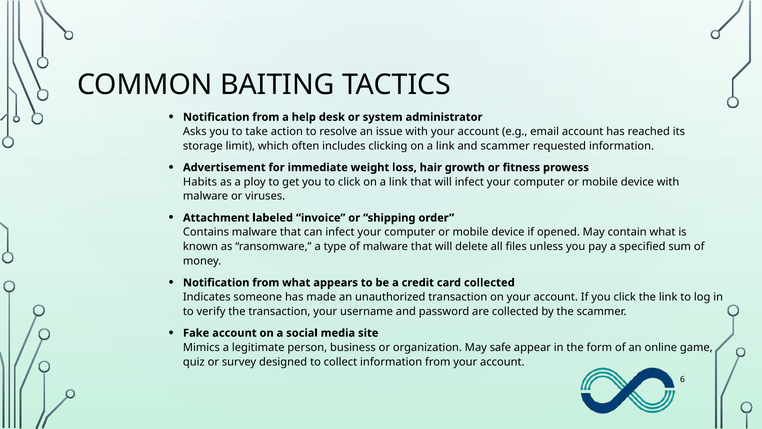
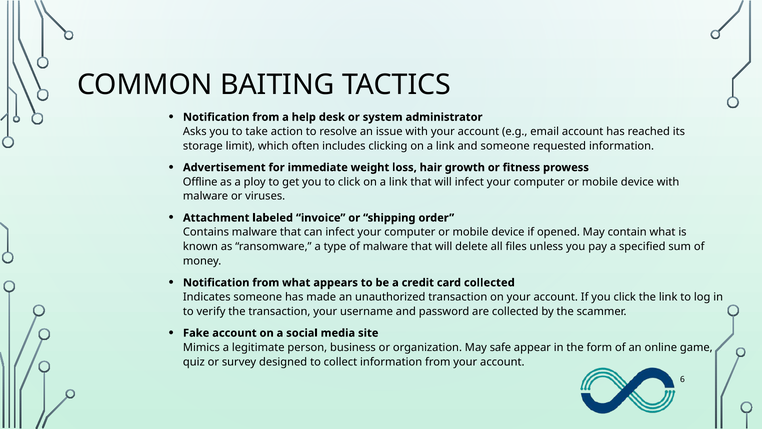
and scammer: scammer -> someone (505, 146)
Habits: Habits -> Offline (200, 182)
